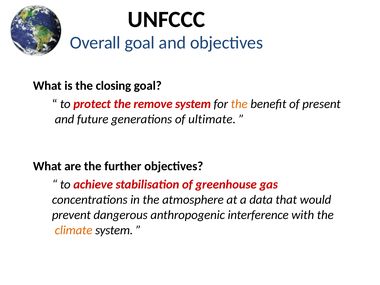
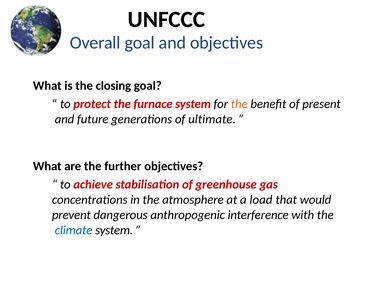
remove: remove -> furnace (153, 104)
data: data -> load (261, 200)
climate colour: orange -> blue (74, 230)
